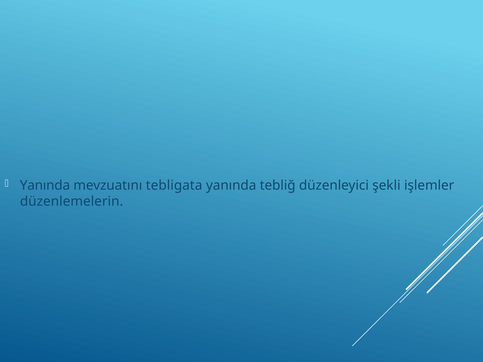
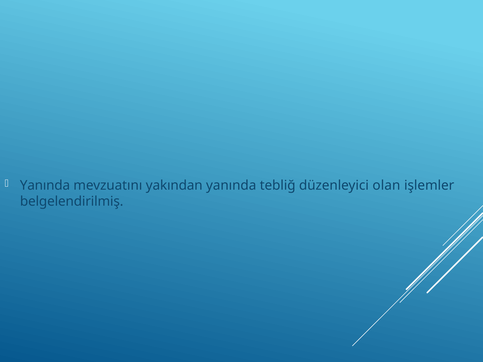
tebligata: tebligata -> yakından (174, 185)
şekli: şekli -> olan (386, 185)
düzenlemelerin: düzenlemelerin -> belgelendirilmiş (72, 202)
